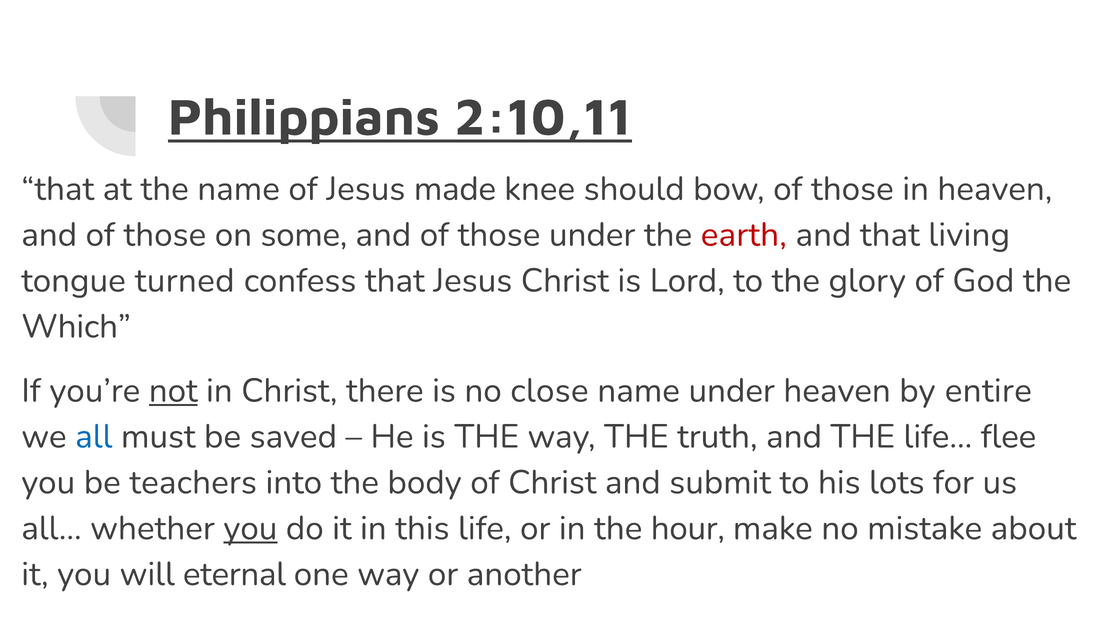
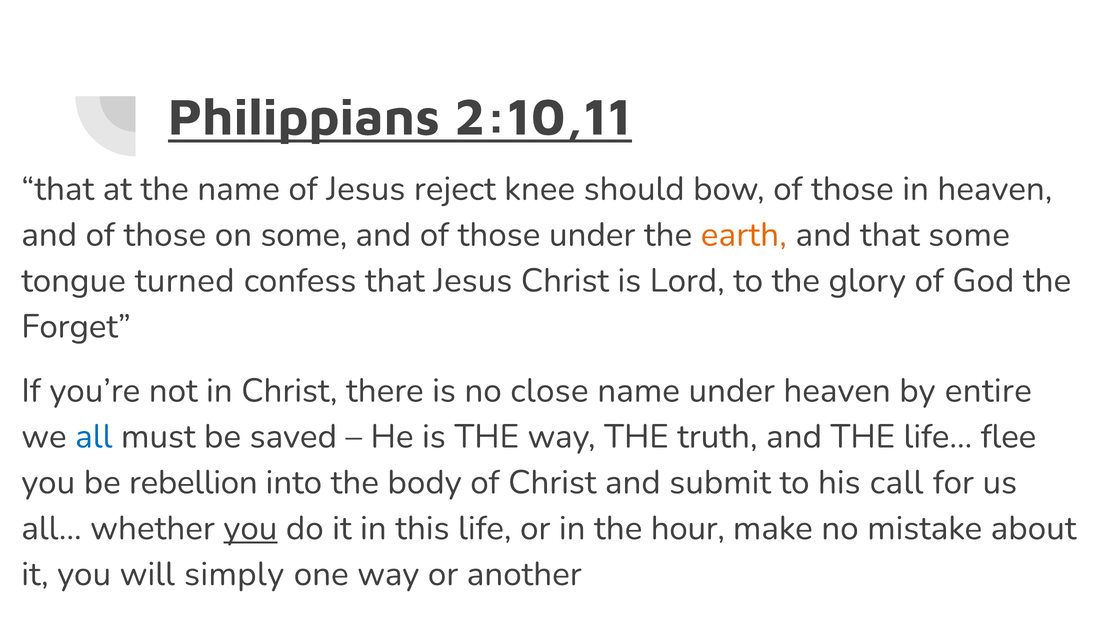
made: made -> reject (455, 189)
earth colour: red -> orange (744, 235)
that living: living -> some (969, 235)
Which: Which -> Forget (76, 326)
not underline: present -> none (173, 391)
teachers: teachers -> rebellion (193, 482)
lots: lots -> call (897, 482)
eternal: eternal -> simply (234, 574)
